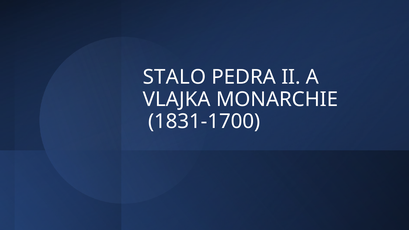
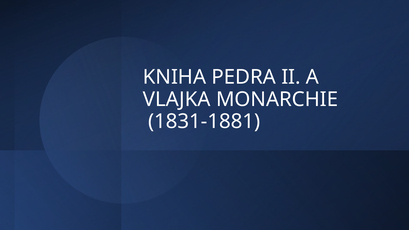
STALO: STALO -> KNIHA (174, 77)
1831-1700: 1831-1700 -> 1831-1881 (204, 121)
